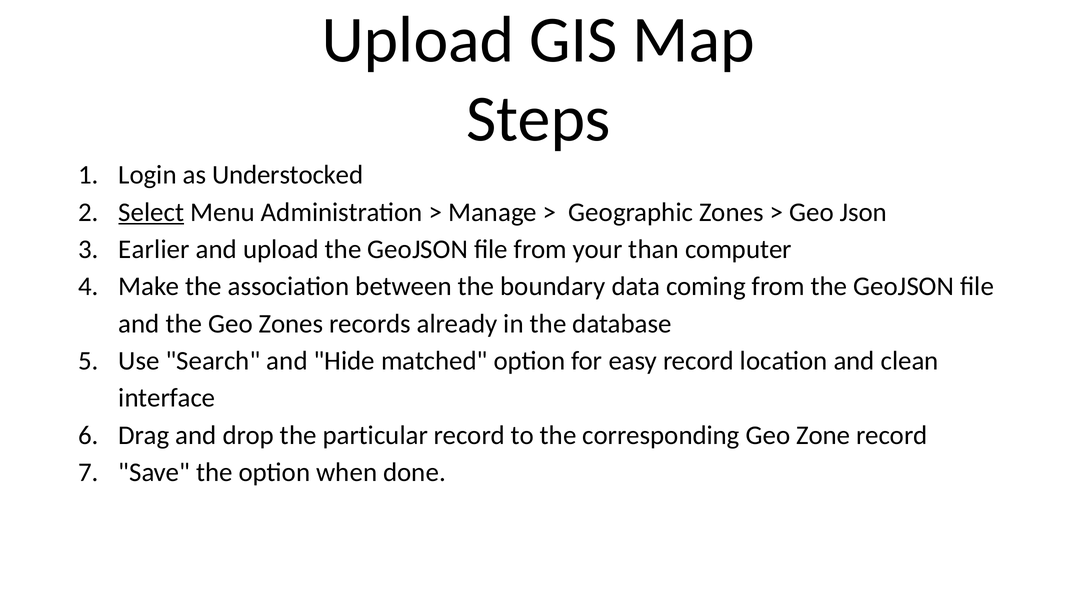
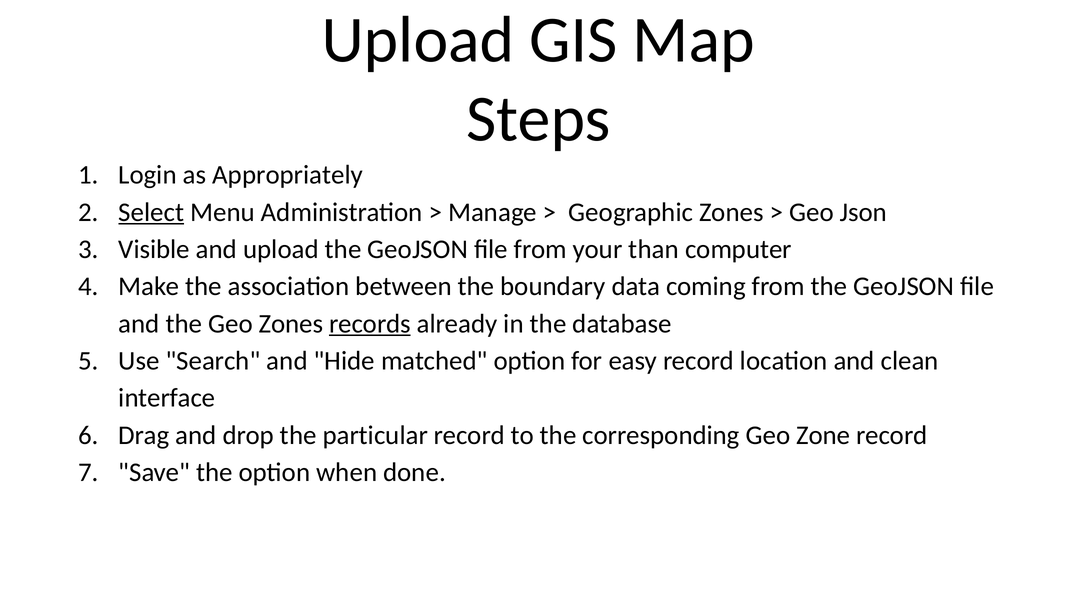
Understocked: Understocked -> Appropriately (288, 175)
Earlier: Earlier -> Visible (154, 249)
records underline: none -> present (370, 324)
